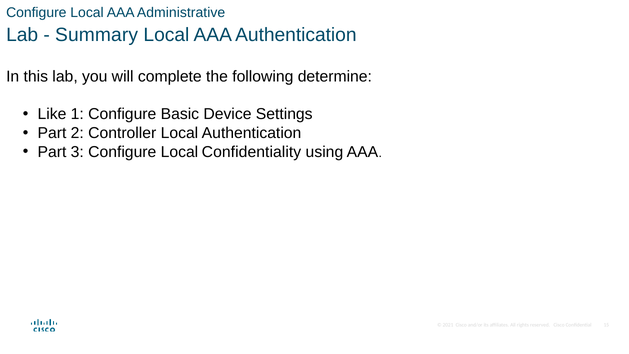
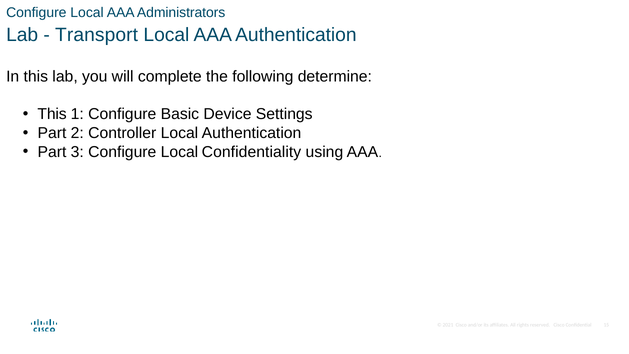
Administrative: Administrative -> Administrators (181, 12)
Summary: Summary -> Transport (97, 35)
Like: Like -> This (52, 114)
